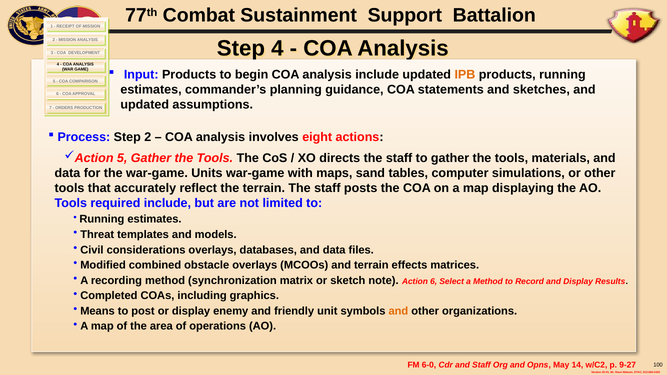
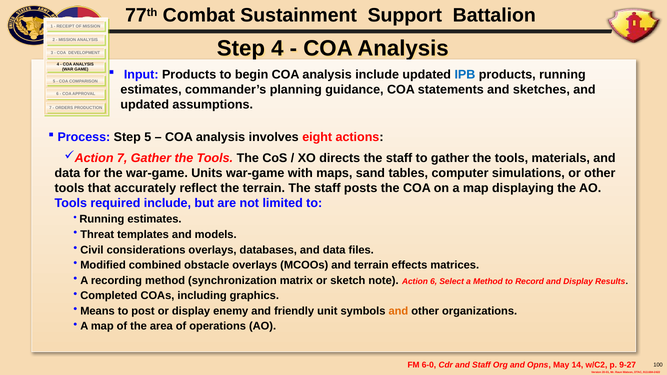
IPB colour: orange -> blue (465, 75)
Step 2: 2 -> 5 (148, 137)
5: 5 -> 7 (122, 158)
